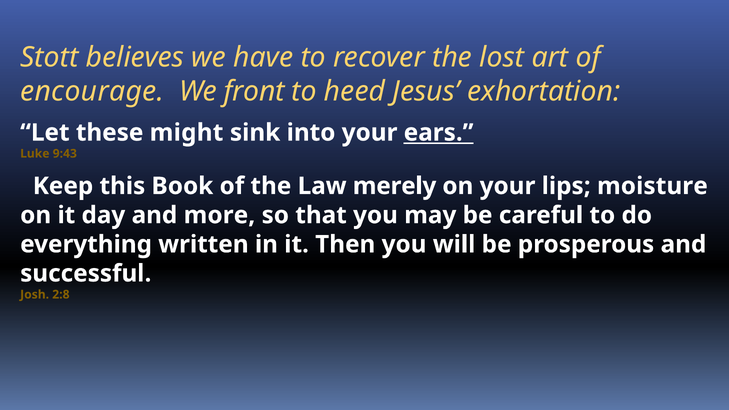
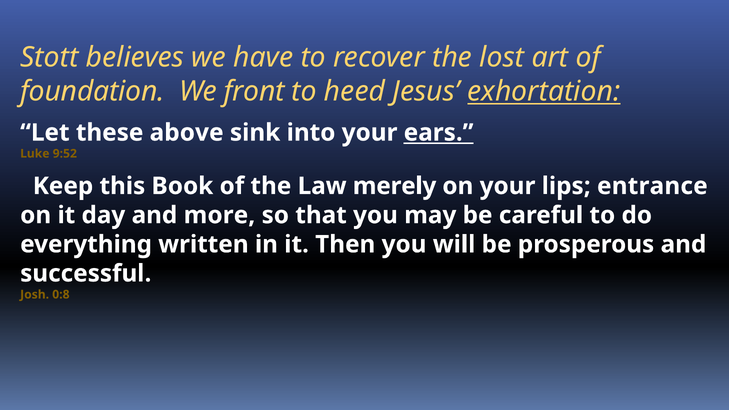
encourage: encourage -> foundation (92, 92)
exhortation underline: none -> present (544, 92)
might: might -> above (187, 133)
9:43: 9:43 -> 9:52 (65, 154)
moisture: moisture -> entrance (652, 186)
2:8: 2:8 -> 0:8 (61, 295)
